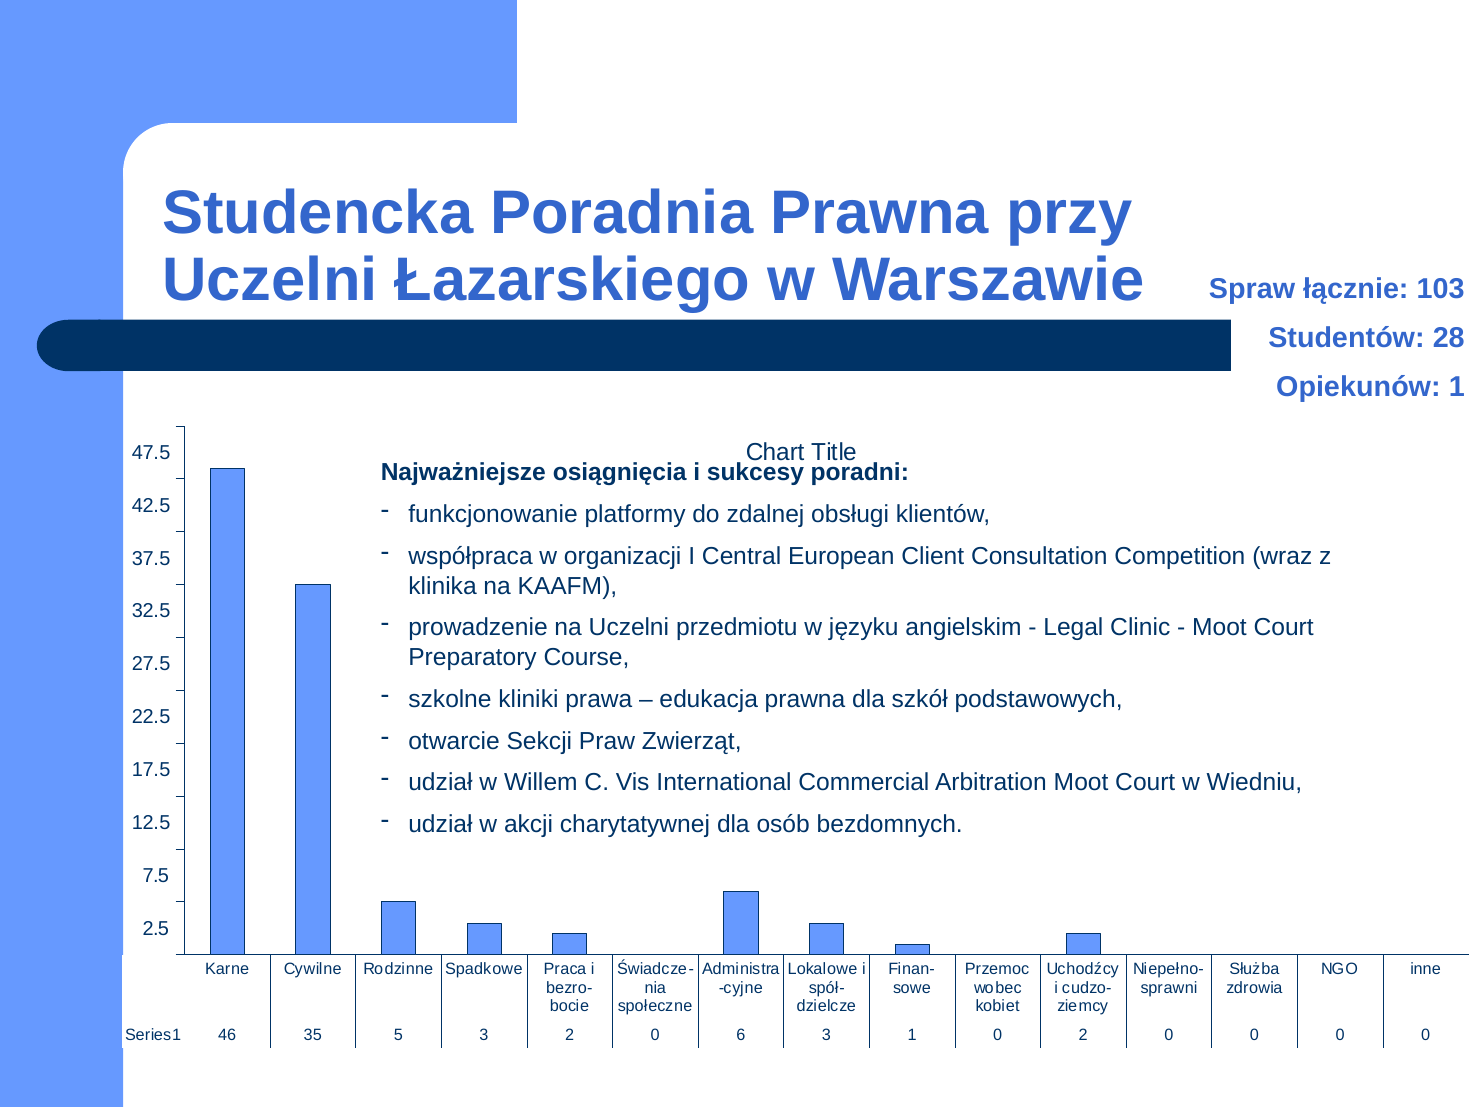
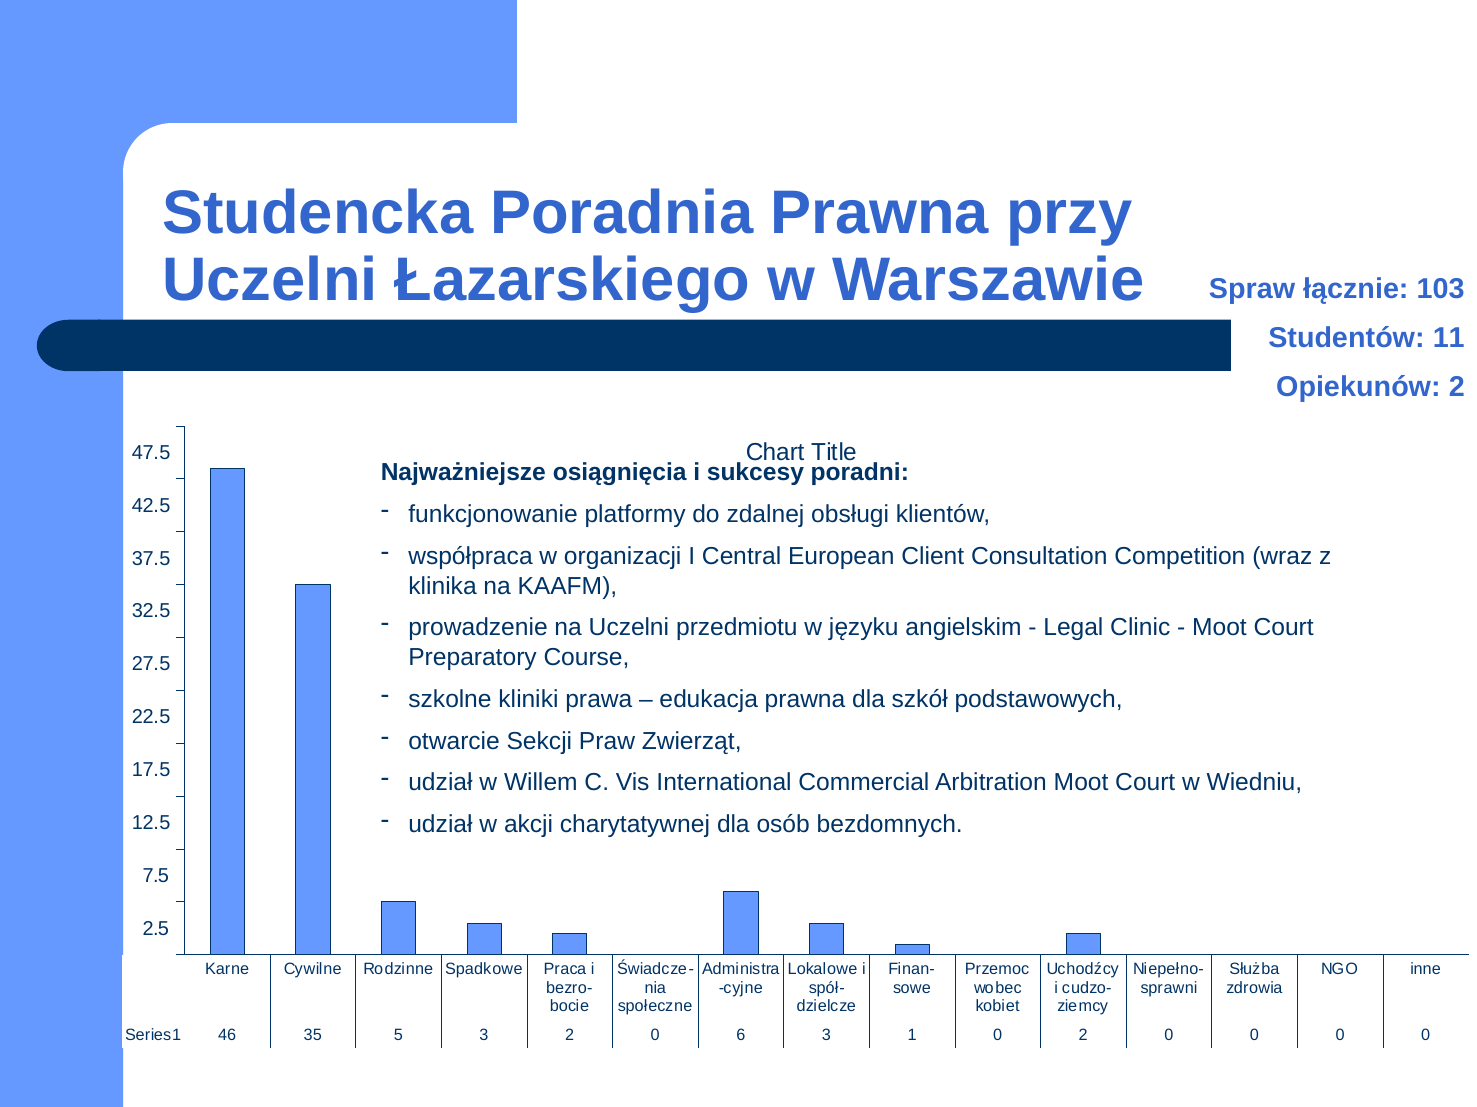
28: 28 -> 11 (1449, 338)
Opiekunów 1: 1 -> 2 (1457, 387)
